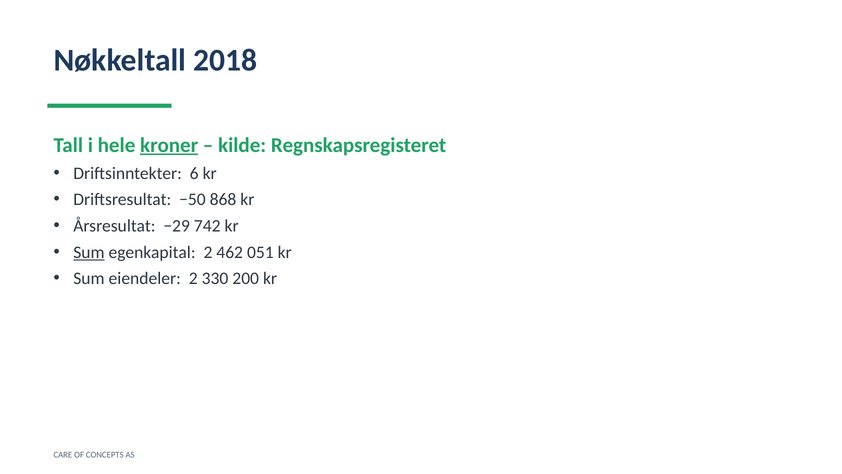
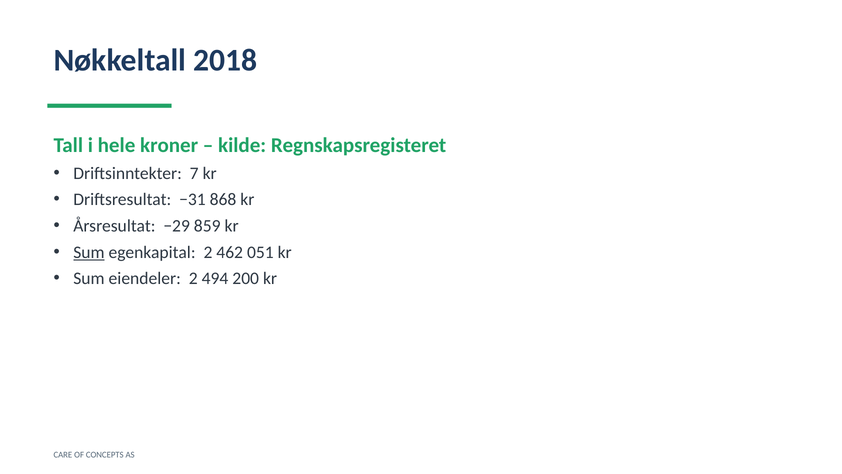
kroner underline: present -> none (169, 145)
6: 6 -> 7 (194, 173)
−50: −50 -> −31 (192, 199)
742: 742 -> 859 (207, 226)
330: 330 -> 494 (215, 278)
